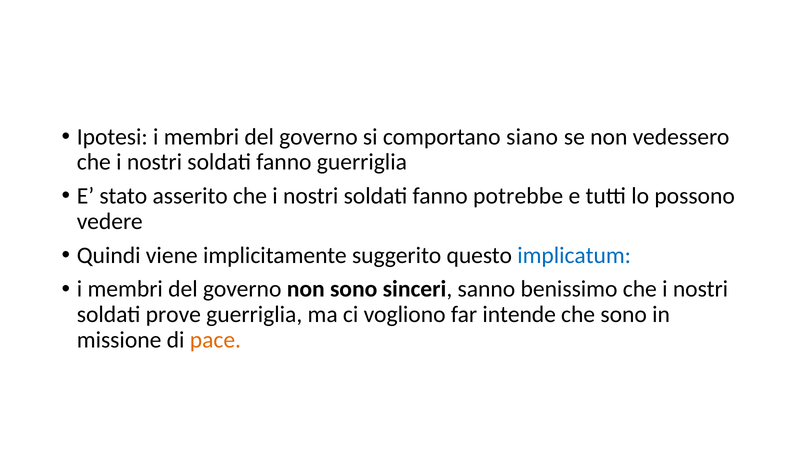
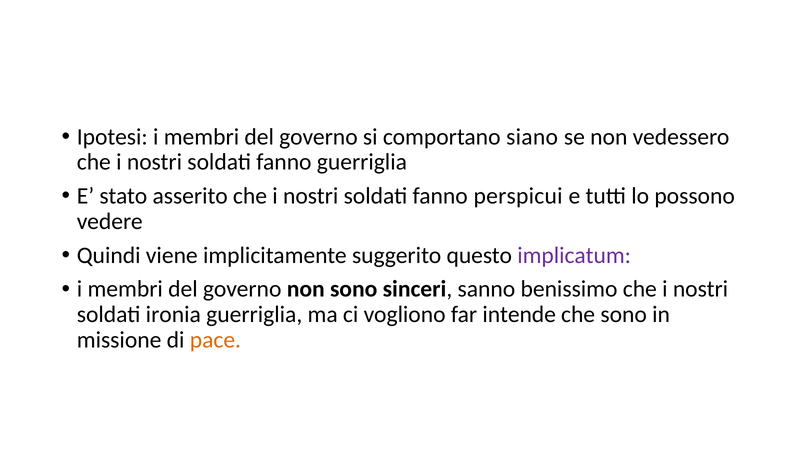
potrebbe: potrebbe -> perspicui (518, 196)
implicatum colour: blue -> purple (574, 255)
prove: prove -> ironia (173, 315)
